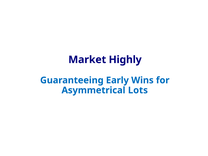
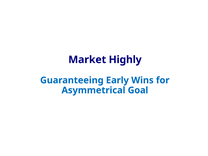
Lots: Lots -> Goal (138, 90)
